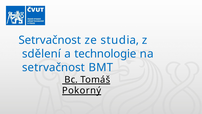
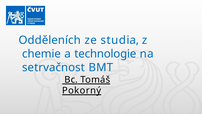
Setrvačnost: Setrvačnost -> Odděleních (50, 40)
sdělení: sdělení -> chemie (42, 54)
